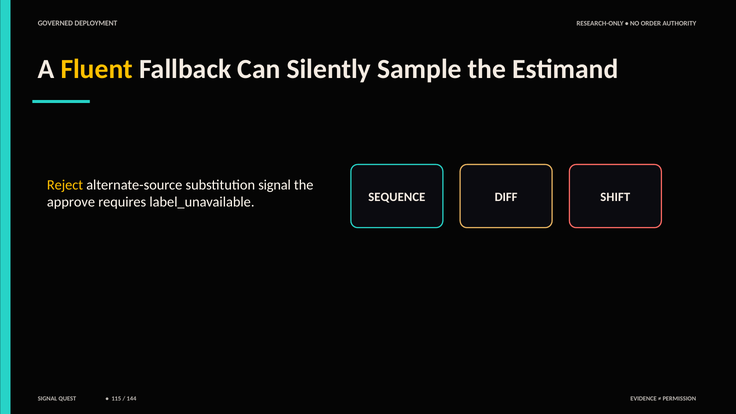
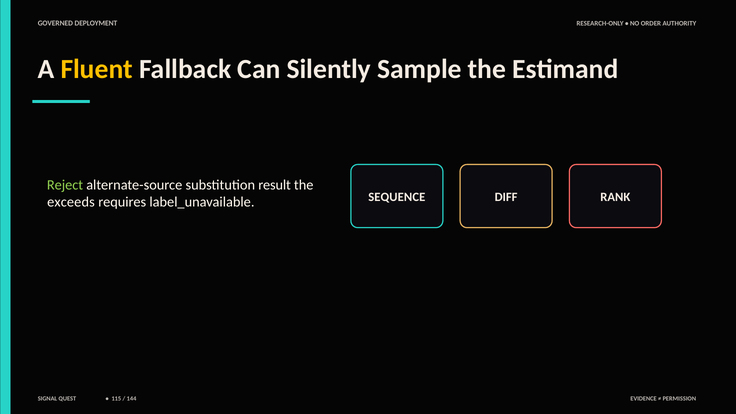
Reject colour: yellow -> light green (65, 185)
substitution signal: signal -> result (275, 185)
approve: approve -> exceeds (71, 202)
SHIFT: SHIFT -> RANK (615, 197)
